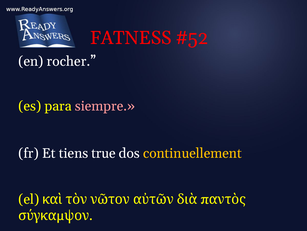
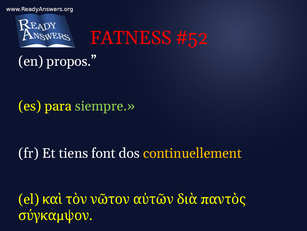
rocher: rocher -> propos (71, 61)
siempre colour: pink -> light green (105, 106)
true: true -> font (104, 153)
